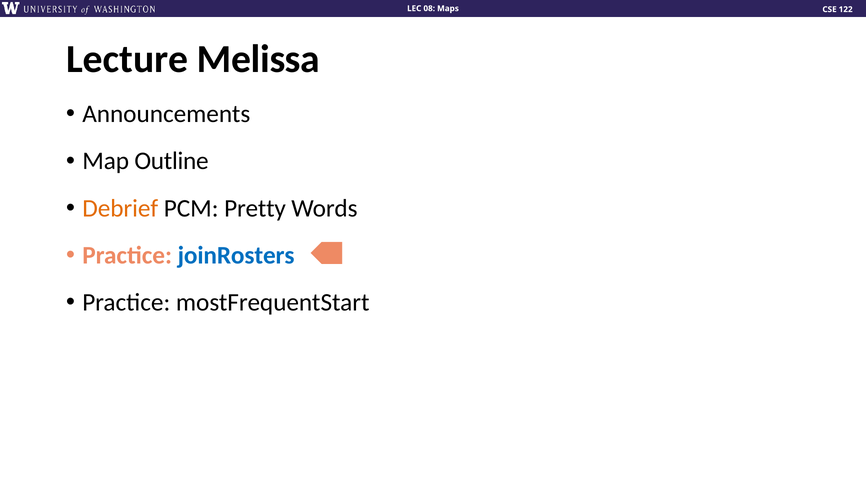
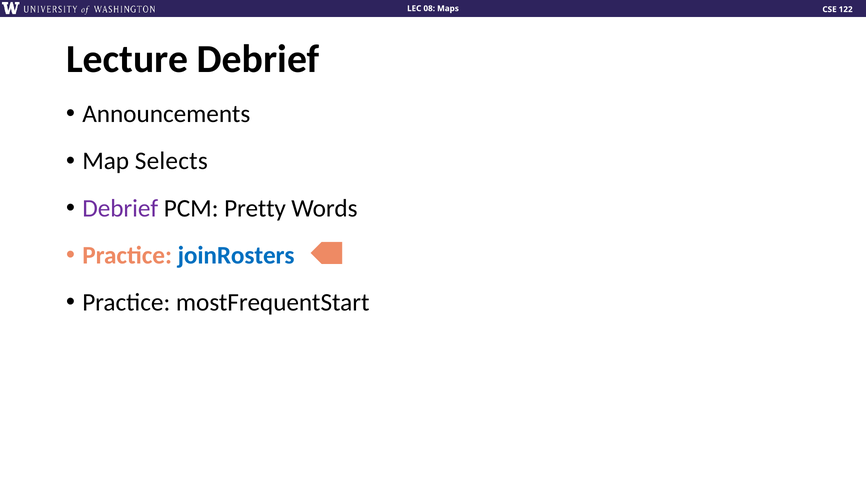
Lecture Melissa: Melissa -> Debrief (258, 59)
Outline: Outline -> Selects (171, 161)
Debrief colour: orange -> purple (120, 208)
